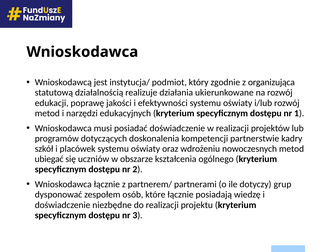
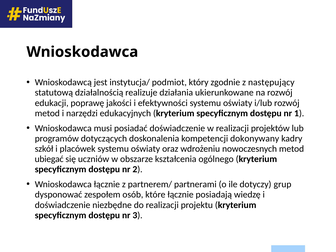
organizująca: organizująca -> następujący (271, 82)
partnerstwie: partnerstwie -> dokonywany (255, 139)
